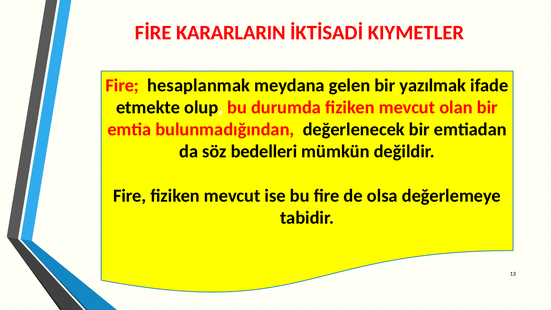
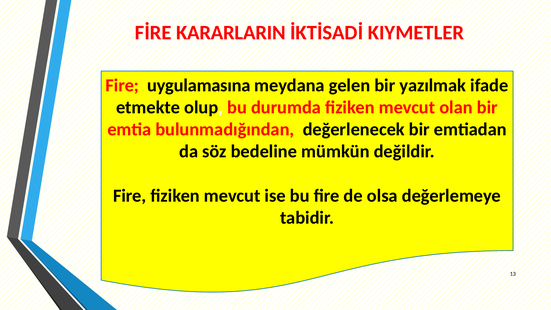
hesaplanmak: hesaplanmak -> uygulamasına (199, 85)
bedelleri: bedelleri -> bedeline (264, 151)
